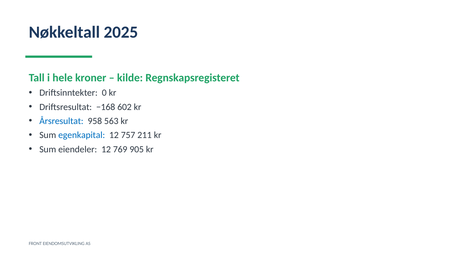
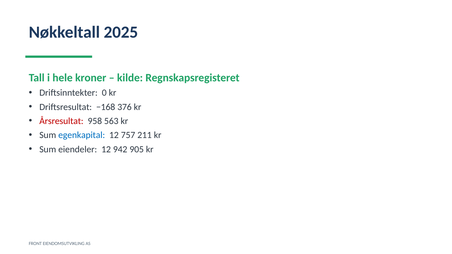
602: 602 -> 376 (124, 107)
Årsresultat colour: blue -> red (61, 121)
769: 769 -> 942 (120, 149)
